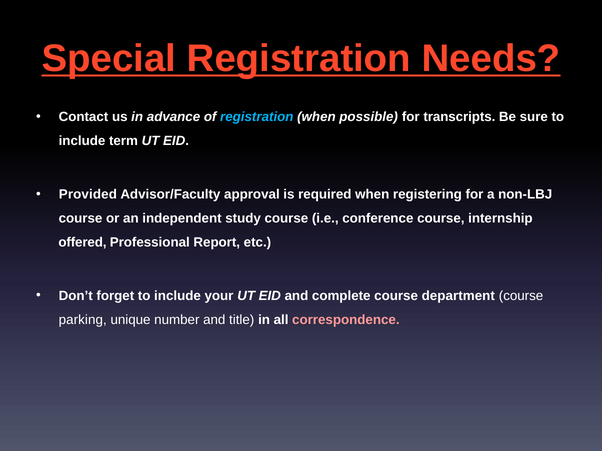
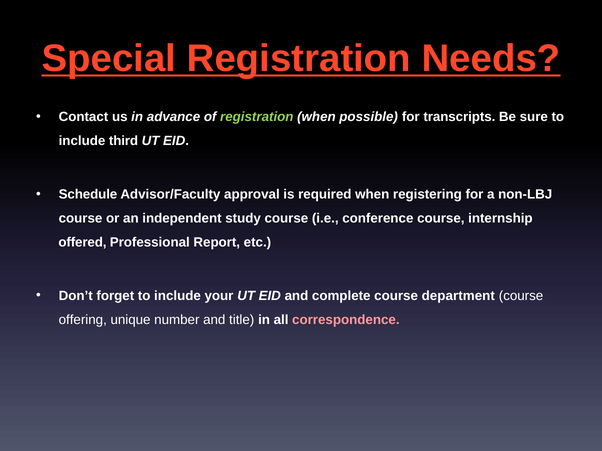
registration colour: light blue -> light green (257, 117)
term: term -> third (124, 141)
Provided: Provided -> Schedule (88, 195)
parking: parking -> offering (83, 320)
